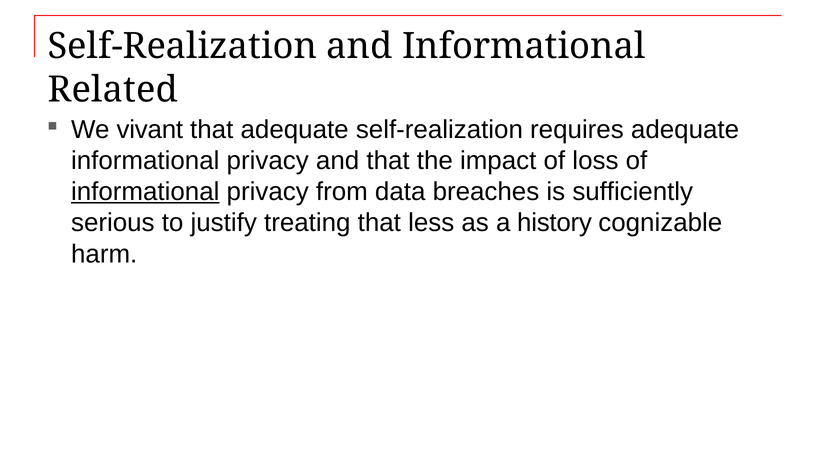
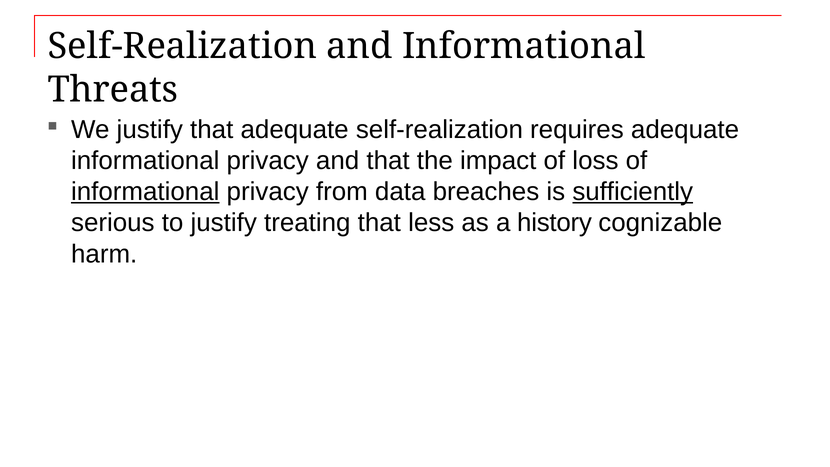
Related: Related -> Threats (113, 90)
We vivant: vivant -> justify (150, 129)
sufficiently underline: none -> present (633, 192)
